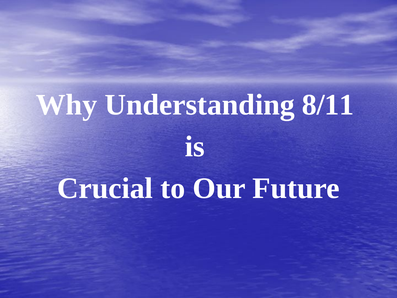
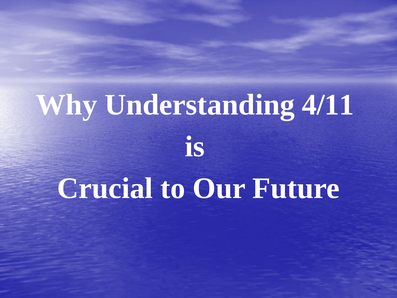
8/11: 8/11 -> 4/11 (328, 105)
